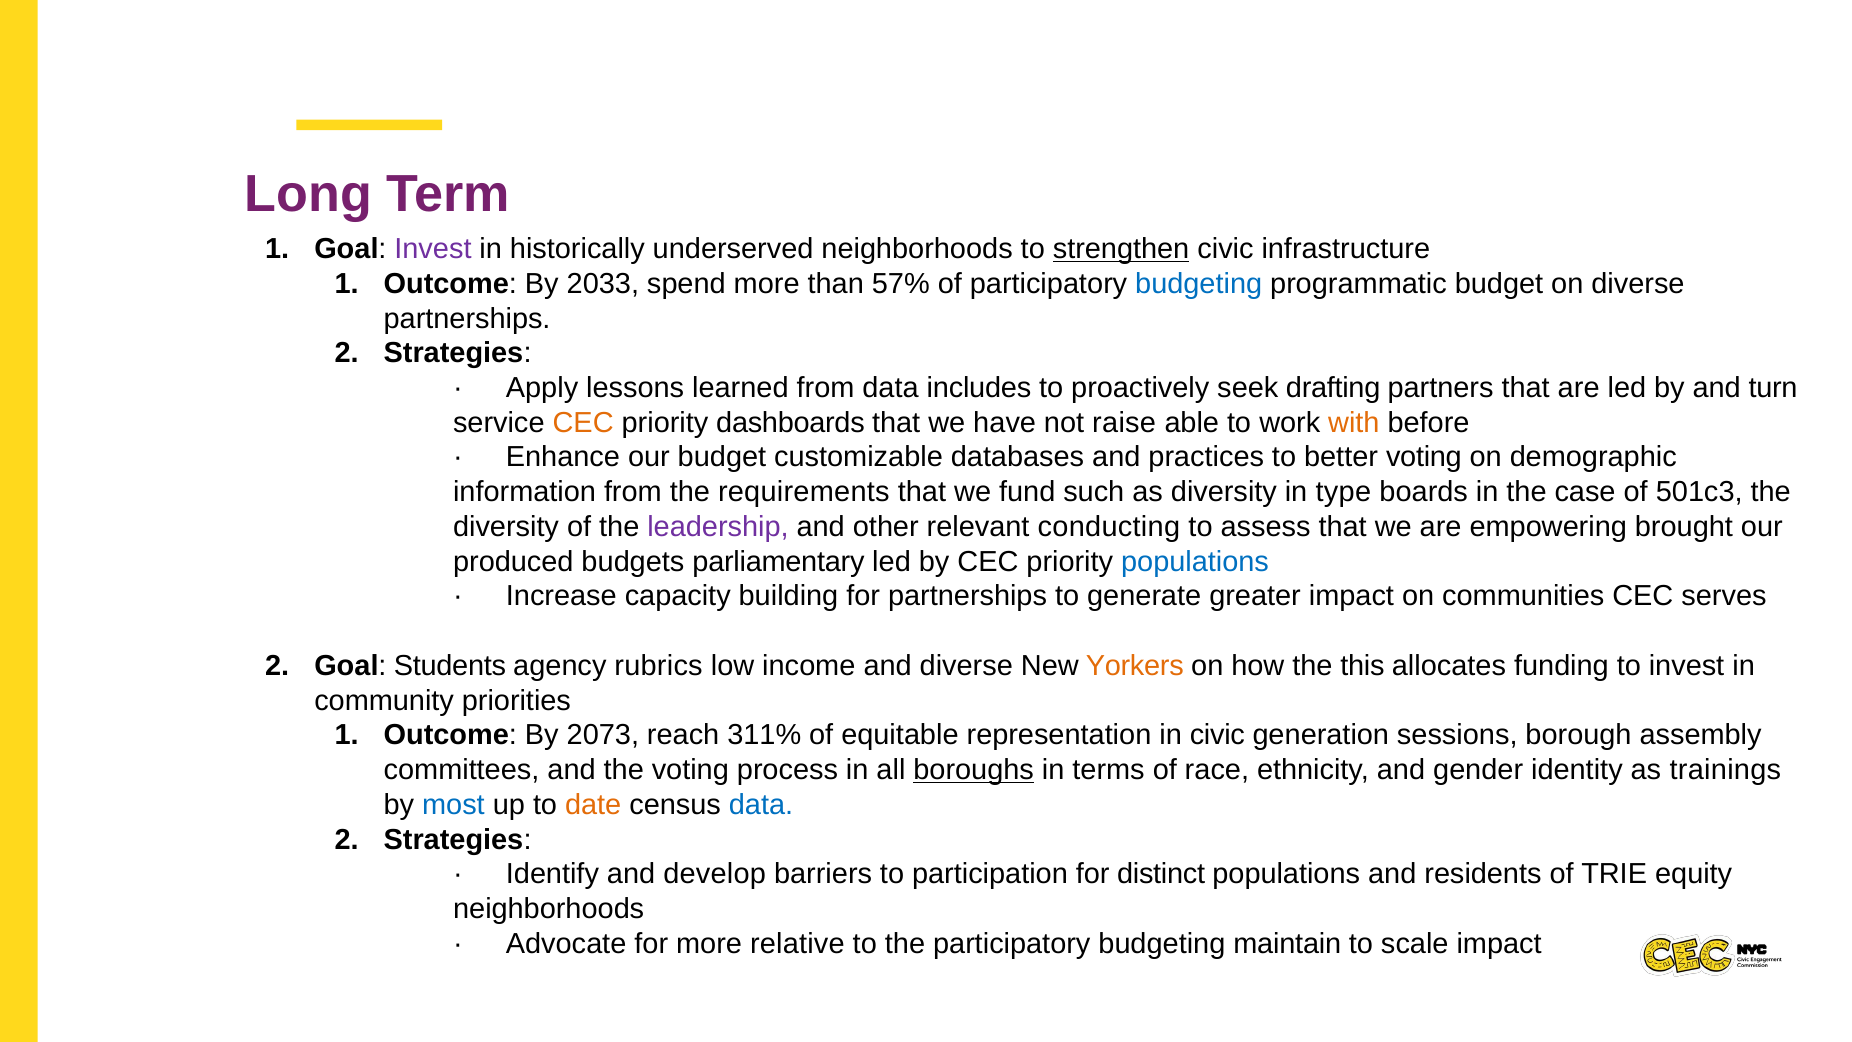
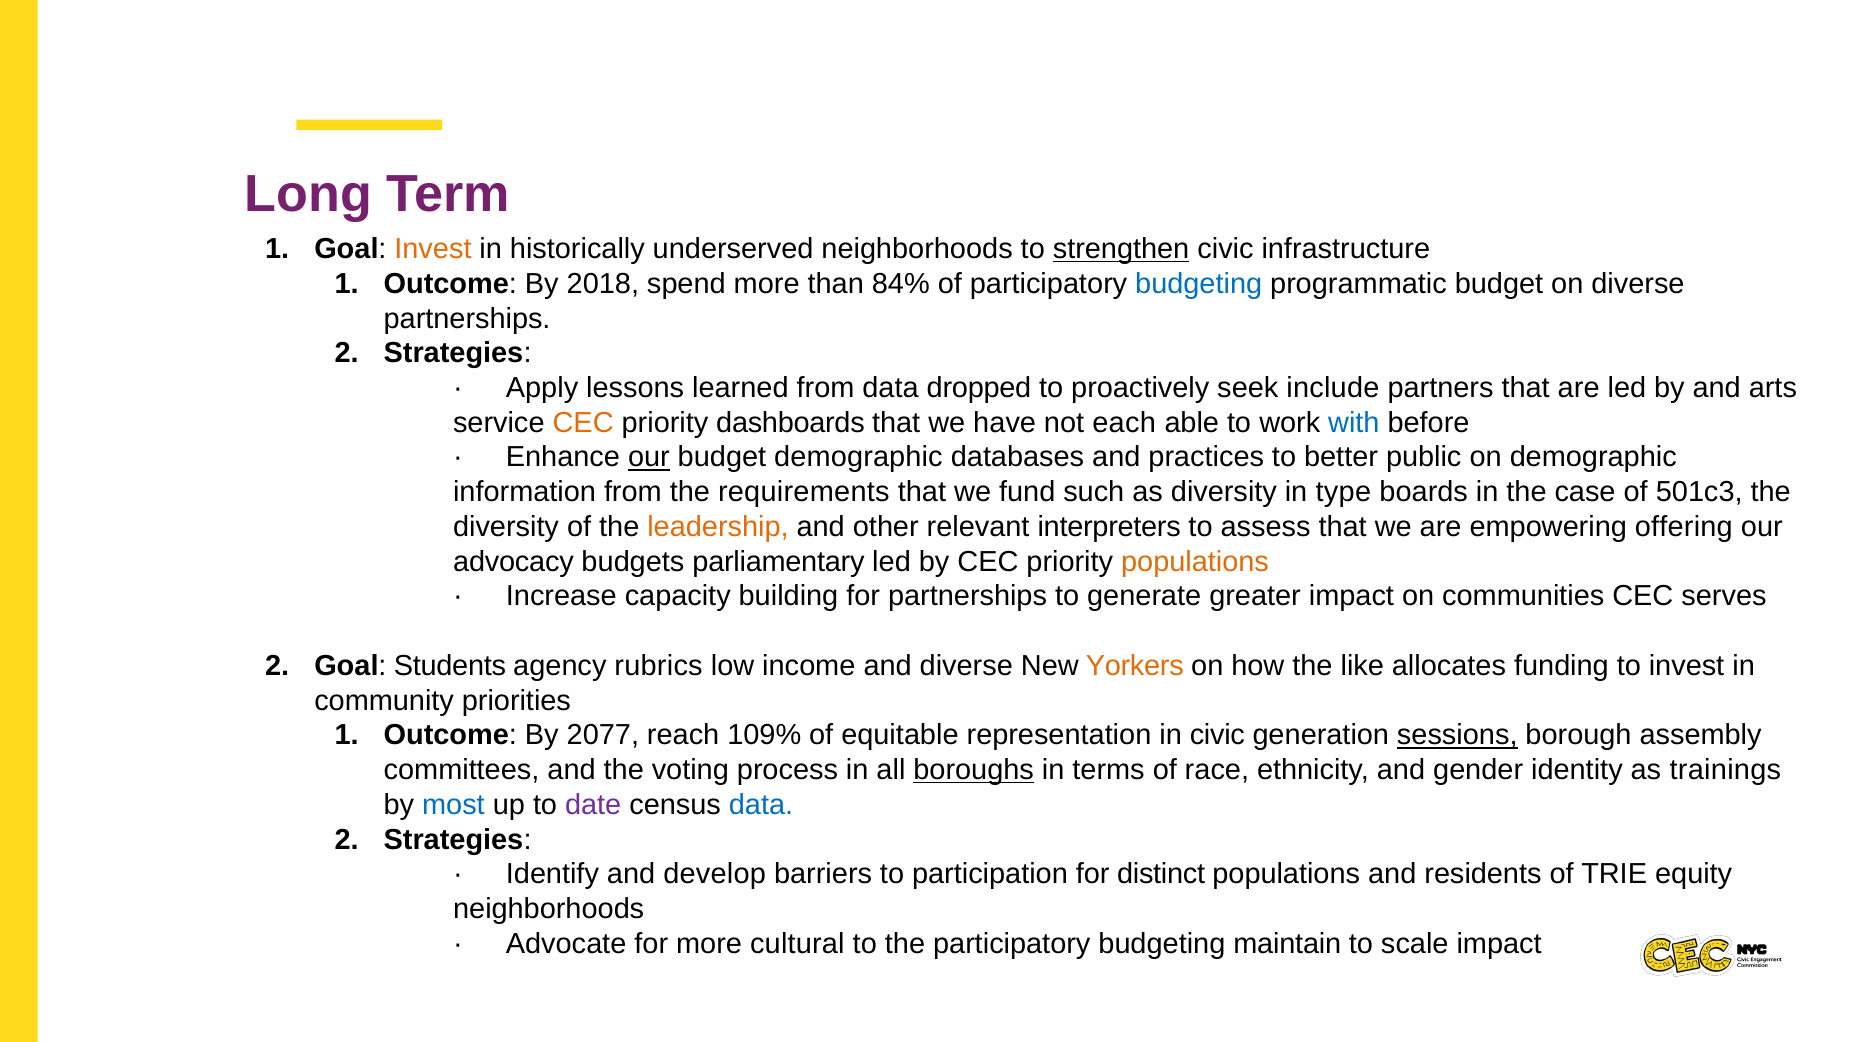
Invest colour: purple -> orange (433, 249)
2033: 2033 -> 2018 (603, 284)
57%: 57% -> 84% (901, 284)
includes: includes -> dropped (979, 388)
drafting: drafting -> include (1333, 388)
turn: turn -> arts (1773, 388)
raise: raise -> each (1124, 423)
with colour: orange -> blue (1354, 423)
our underline: none -> present (649, 457)
budget customizable: customizable -> demographic (858, 457)
better voting: voting -> public (1424, 457)
leadership colour: purple -> orange (718, 527)
conducting: conducting -> interpreters (1109, 527)
brought: brought -> offering (1684, 527)
produced: produced -> advocacy (513, 561)
populations colour: blue -> orange (1195, 561)
this: this -> like (1362, 666)
2073: 2073 -> 2077 (603, 735)
311%: 311% -> 109% (764, 735)
sessions underline: none -> present (1457, 735)
date colour: orange -> purple (593, 805)
relative: relative -> cultural (797, 943)
